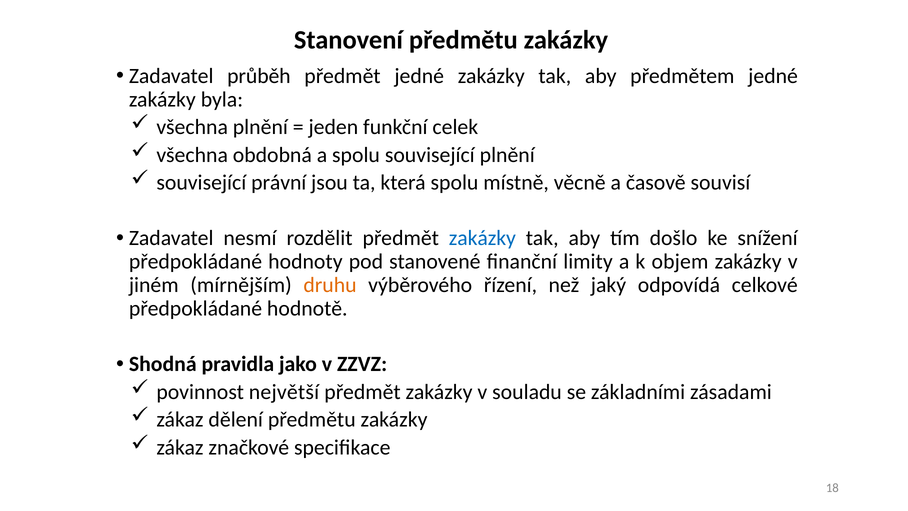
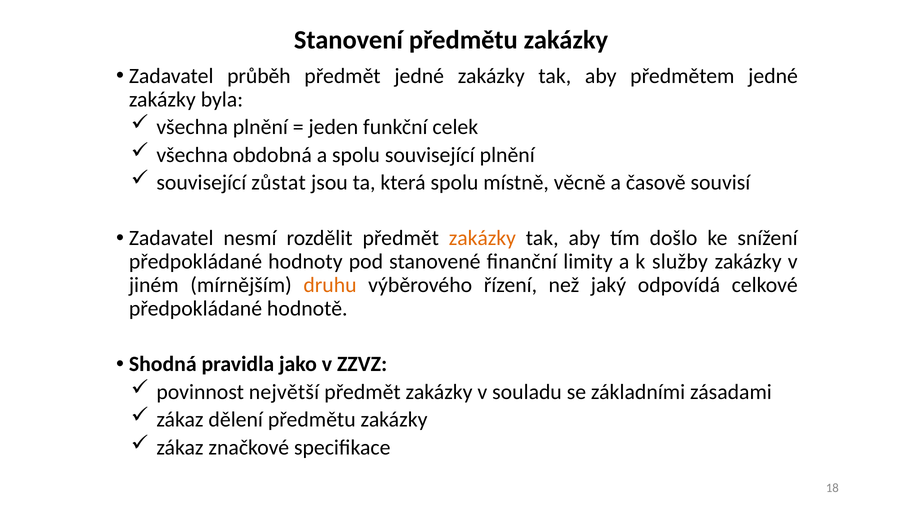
právní: právní -> zůstat (279, 183)
zakázky colour: blue -> orange (482, 238)
objem: objem -> služby (680, 262)
